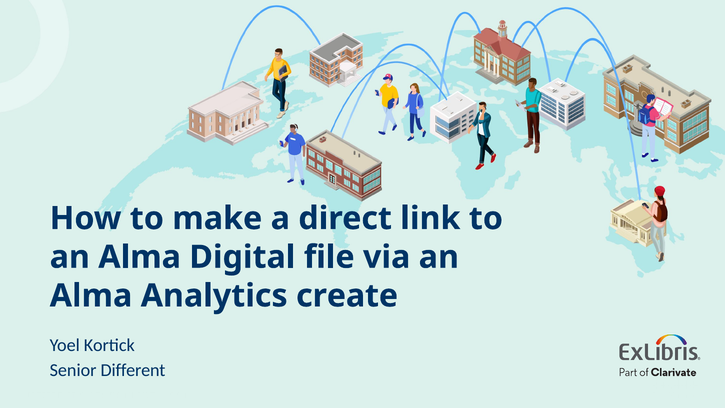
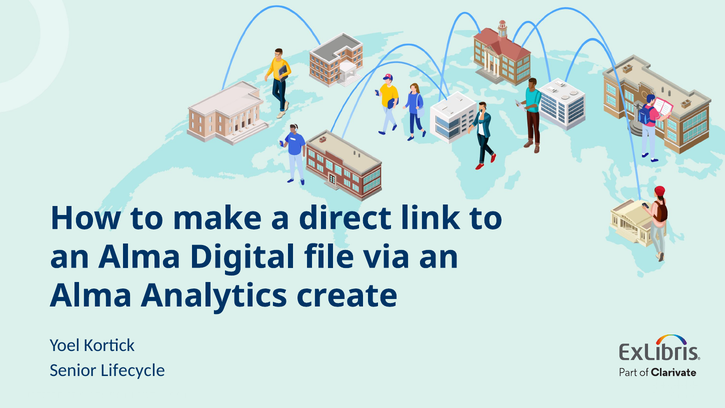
Different: Different -> Lifecycle (133, 370)
